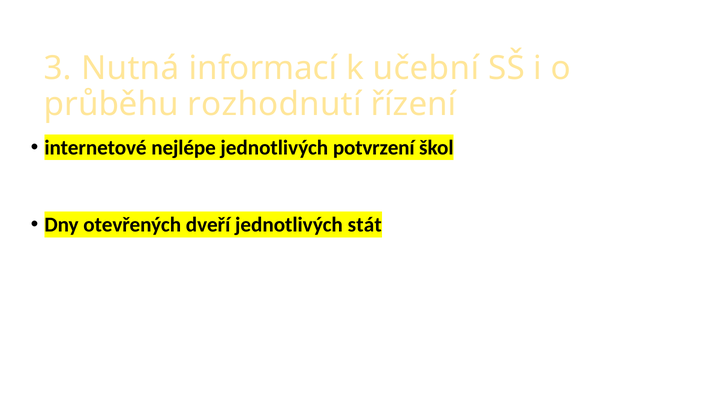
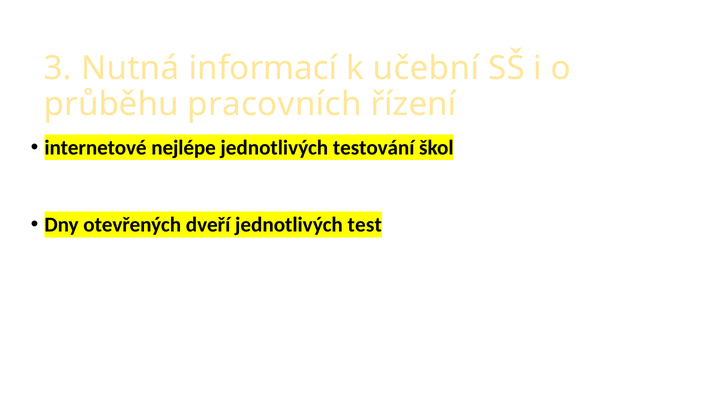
rozhodnutí: rozhodnutí -> pracovních (275, 104)
potvrzení: potvrzení -> testování (374, 147)
stát: stát -> test (365, 225)
